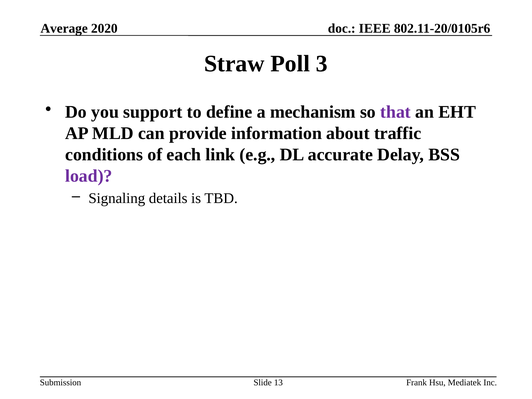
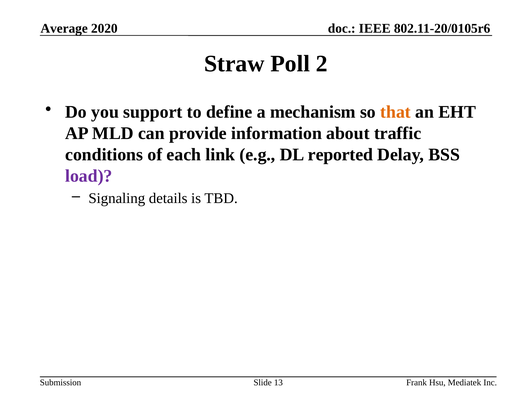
3: 3 -> 2 (322, 64)
that colour: purple -> orange (396, 112)
accurate: accurate -> reported (340, 155)
